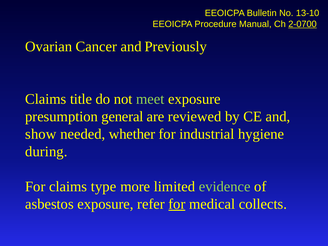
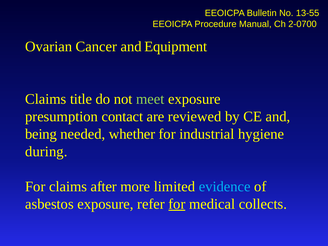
13-10: 13-10 -> 13-55 (308, 13)
2-0700 underline: present -> none (302, 24)
Previously: Previously -> Equipment (176, 46)
general: general -> contact (122, 116)
show: show -> being (41, 134)
type: type -> after (104, 186)
evidence colour: light green -> light blue (225, 186)
